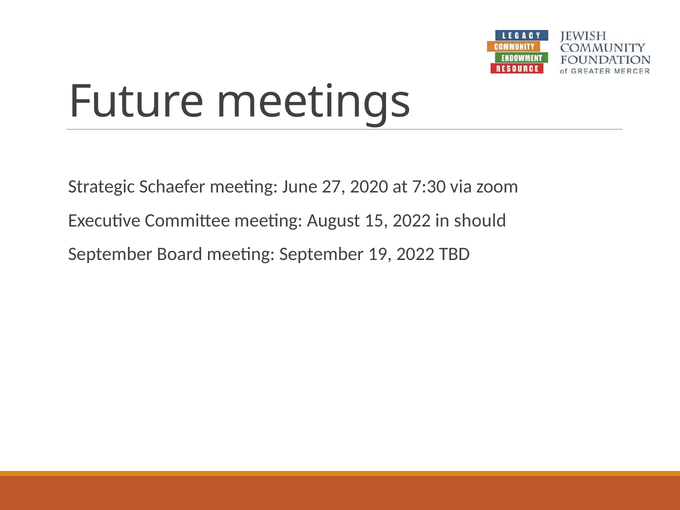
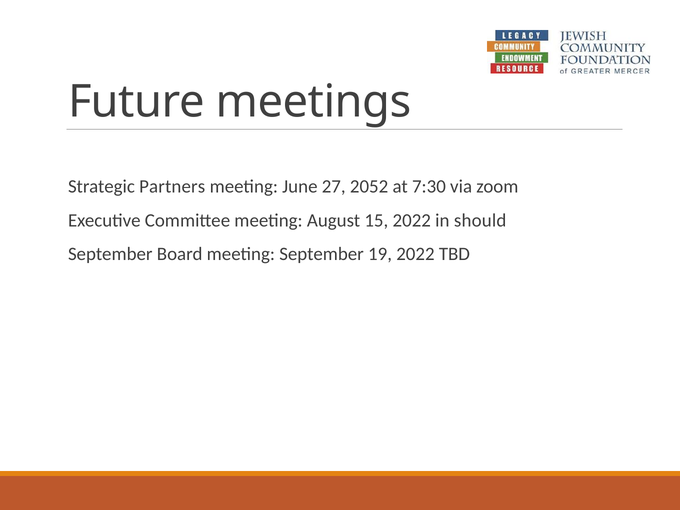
Schaefer: Schaefer -> Partners (172, 187)
2020: 2020 -> 2052 (369, 187)
